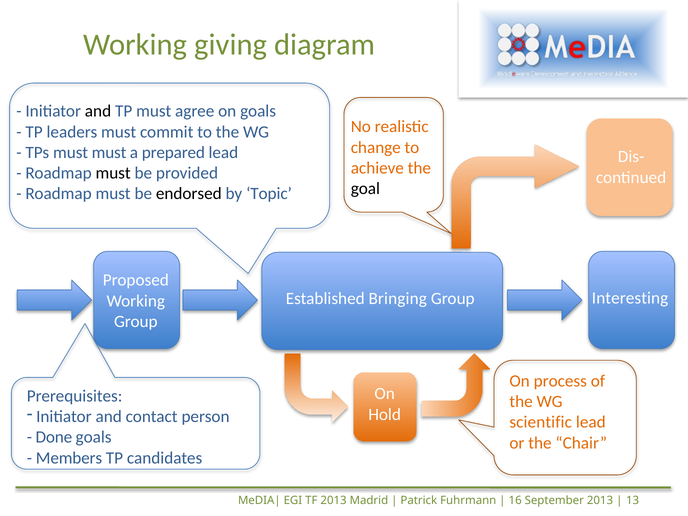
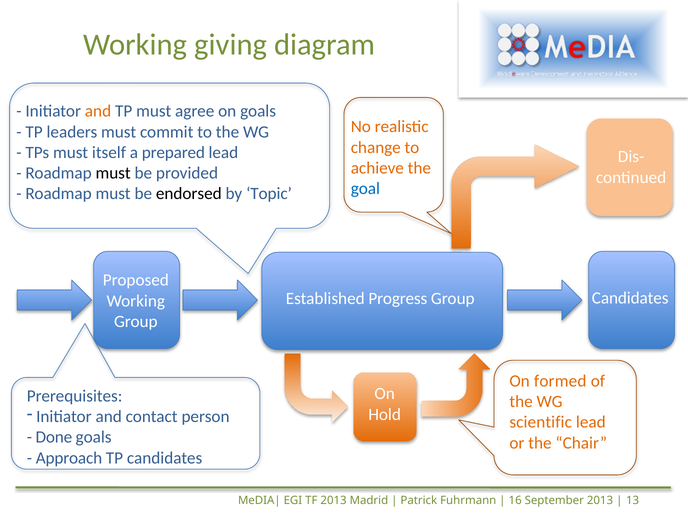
and colour: black -> orange (98, 111)
must must: must -> itself (109, 153)
goal colour: black -> blue (365, 189)
Interesting: Interesting -> Candidates (630, 298)
Bringing: Bringing -> Progress (398, 298)
process: process -> formed (560, 381)
Members: Members -> Approach (69, 458)
